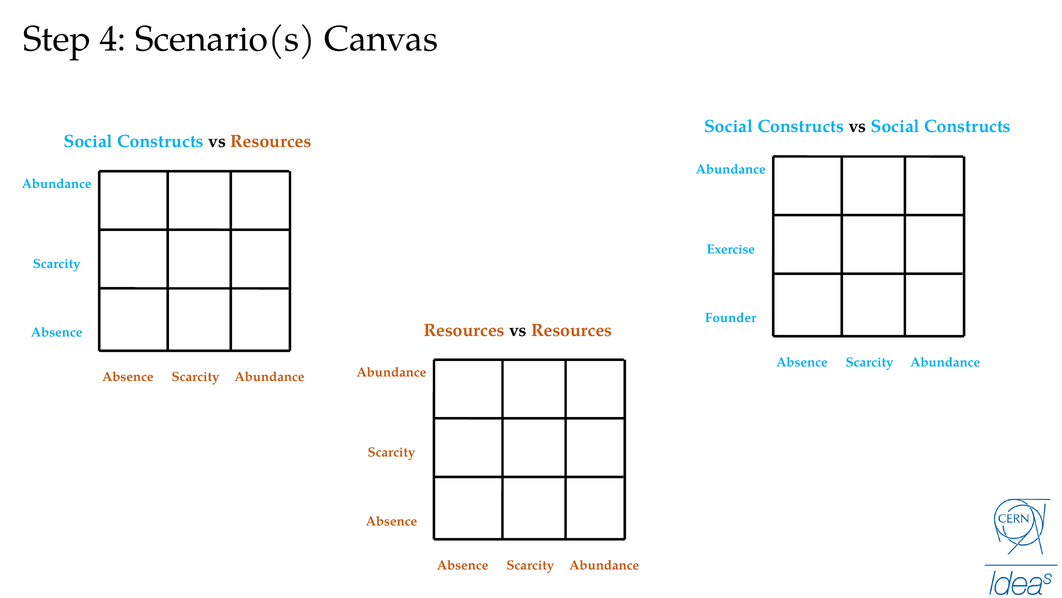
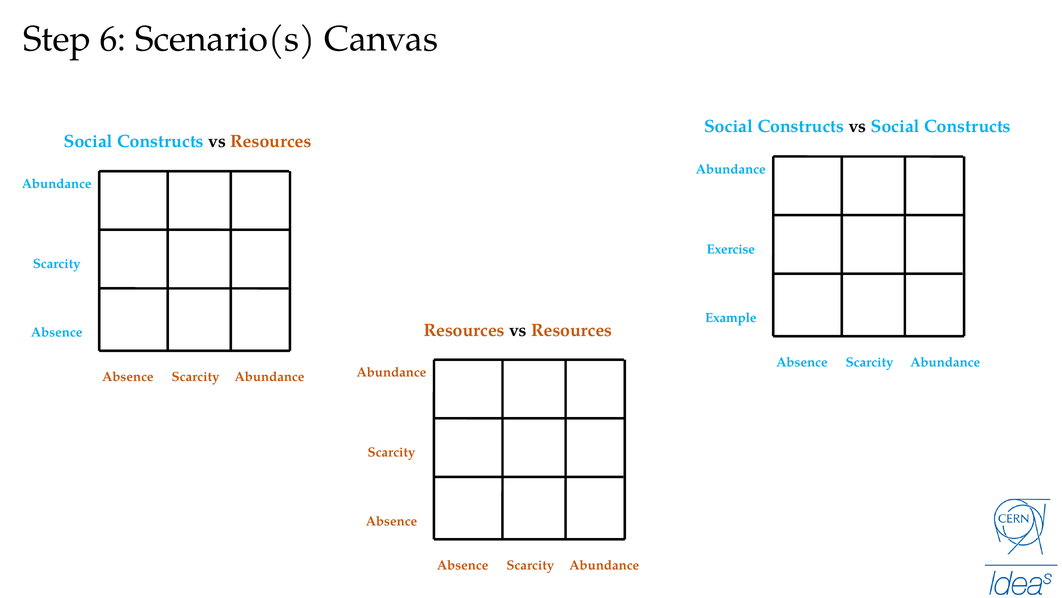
4: 4 -> 6 (113, 39)
Founder: Founder -> Example (731, 318)
